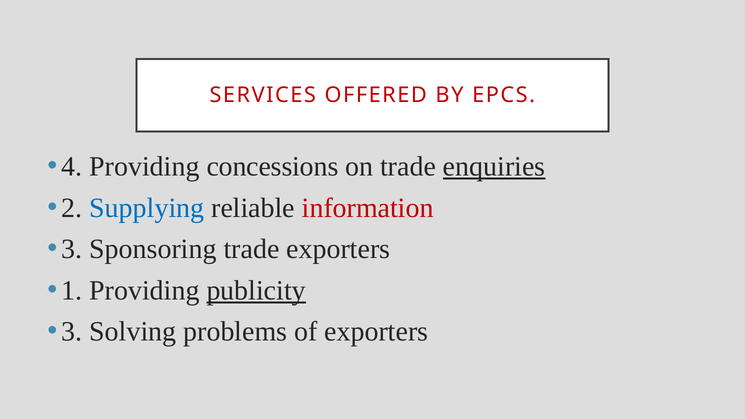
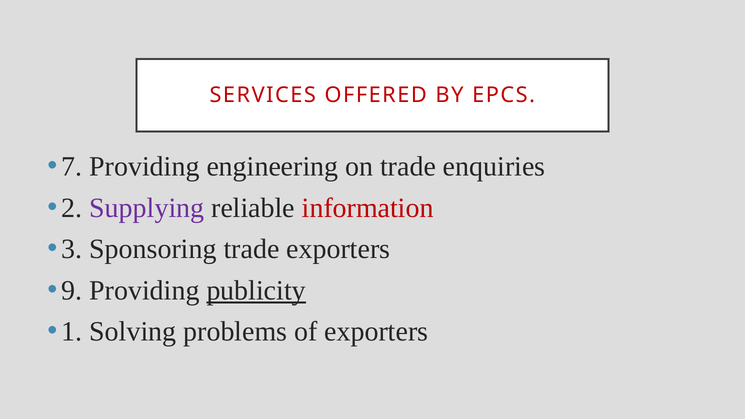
4: 4 -> 7 (72, 167)
concessions: concessions -> engineering (272, 167)
enquiries underline: present -> none (494, 167)
Supplying colour: blue -> purple (147, 208)
1: 1 -> 9 (72, 290)
3: 3 -> 1 (72, 332)
